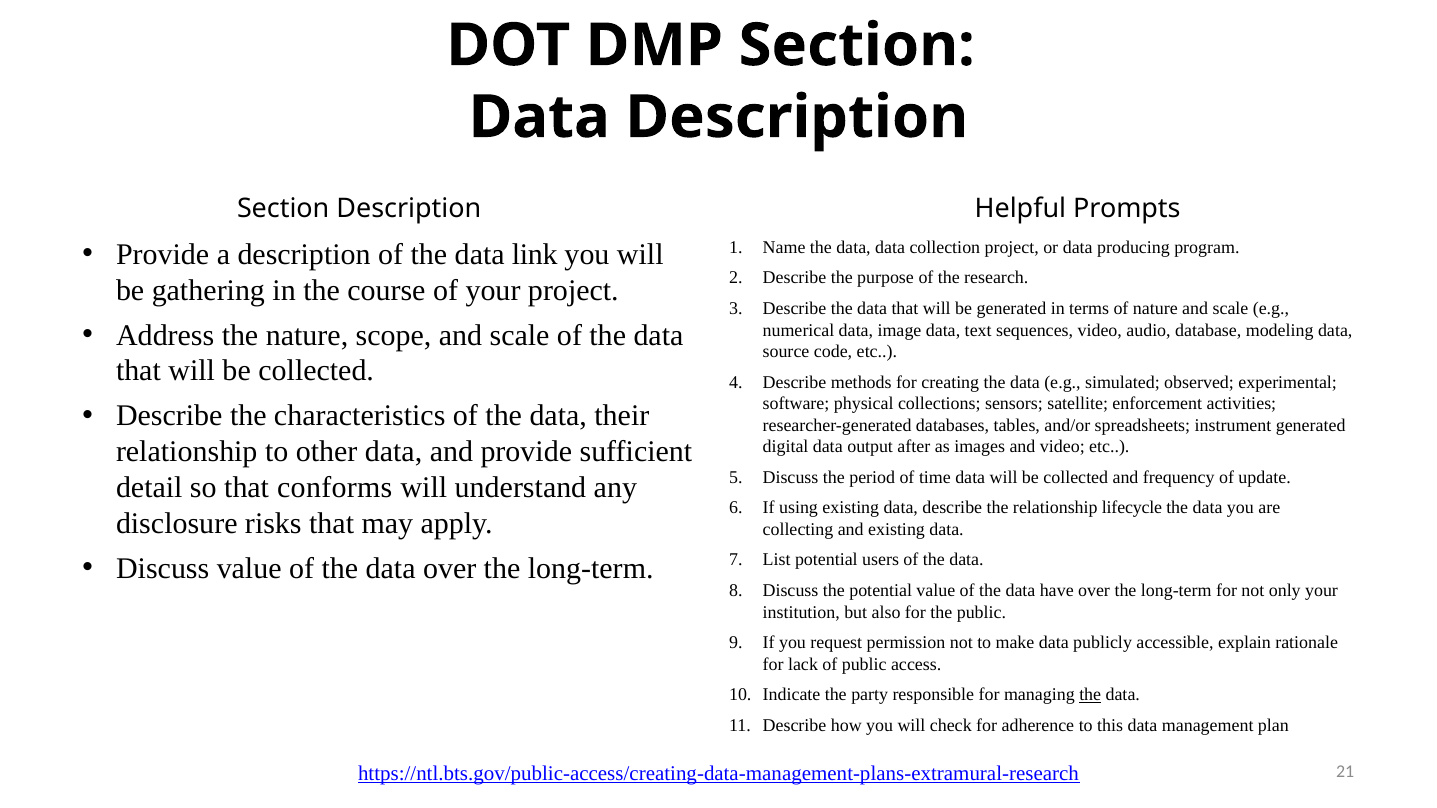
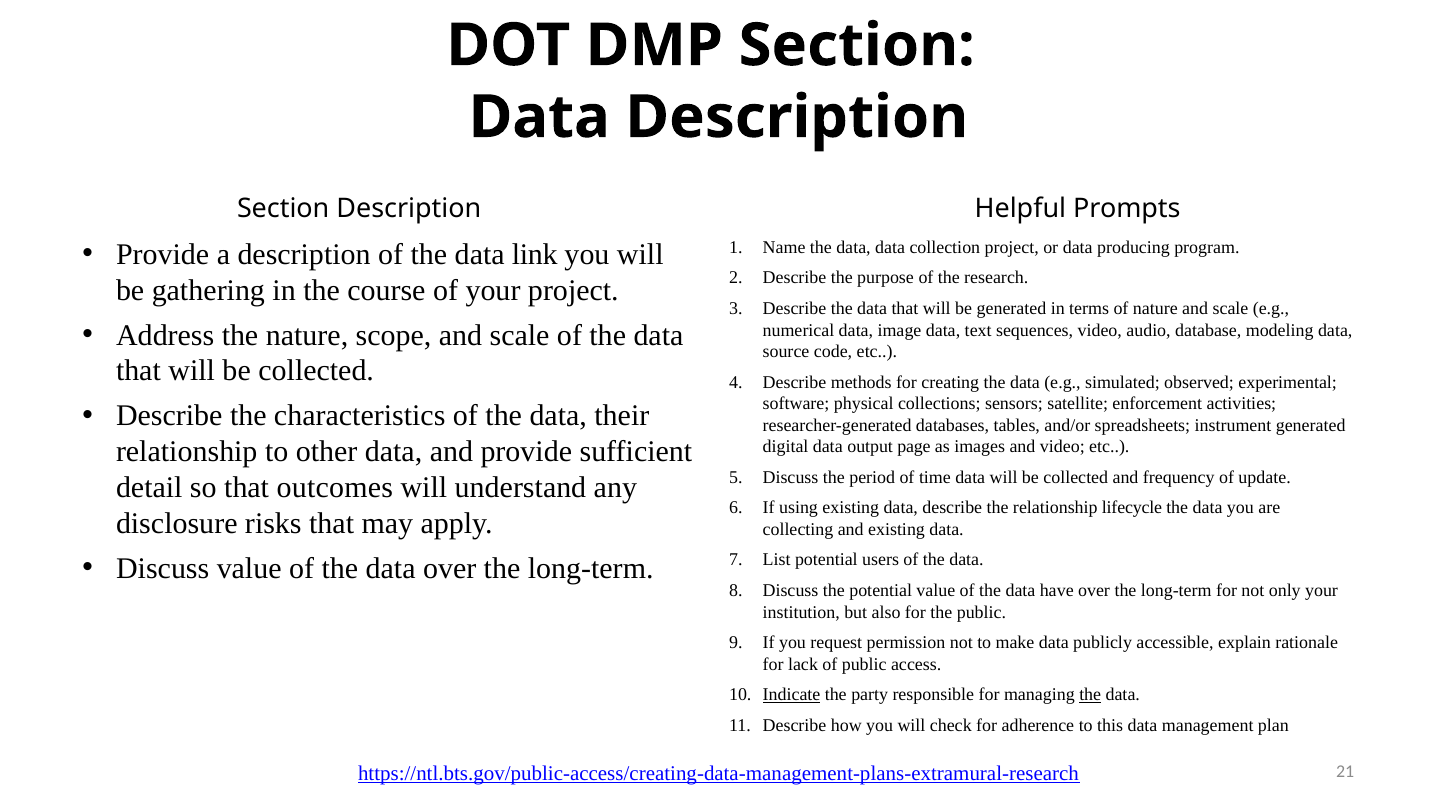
after: after -> page (914, 447)
conforms: conforms -> outcomes (335, 488)
Indicate underline: none -> present (792, 695)
